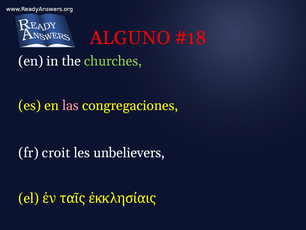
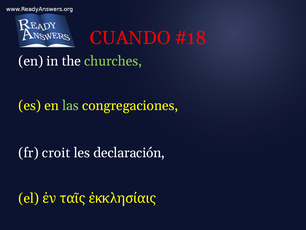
ALGUNO: ALGUNO -> CUANDO (130, 38)
las colour: pink -> light green (71, 105)
unbelievers: unbelievers -> declaración (129, 152)
